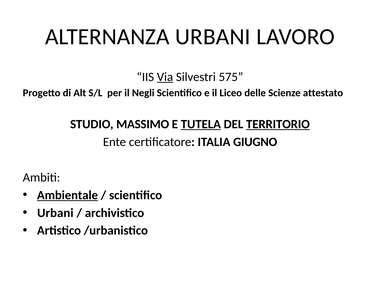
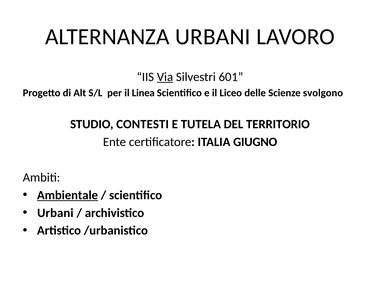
575: 575 -> 601 (231, 77)
Negli: Negli -> Linea (143, 93)
attestato: attestato -> svolgono (323, 93)
MASSIMO: MASSIMO -> CONTESTI (143, 124)
TUTELA underline: present -> none (201, 124)
TERRITORIO underline: present -> none (278, 124)
